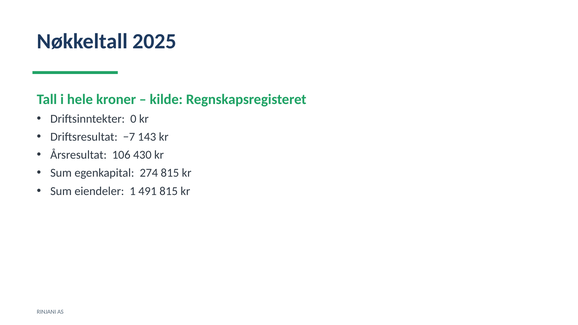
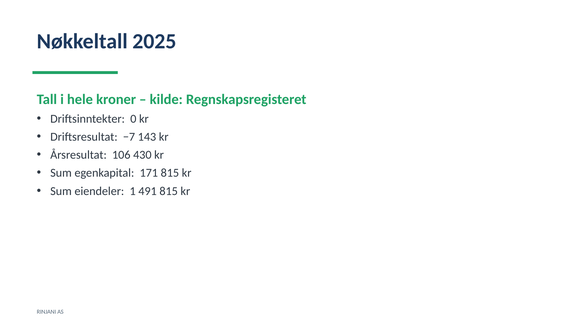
274: 274 -> 171 (149, 173)
